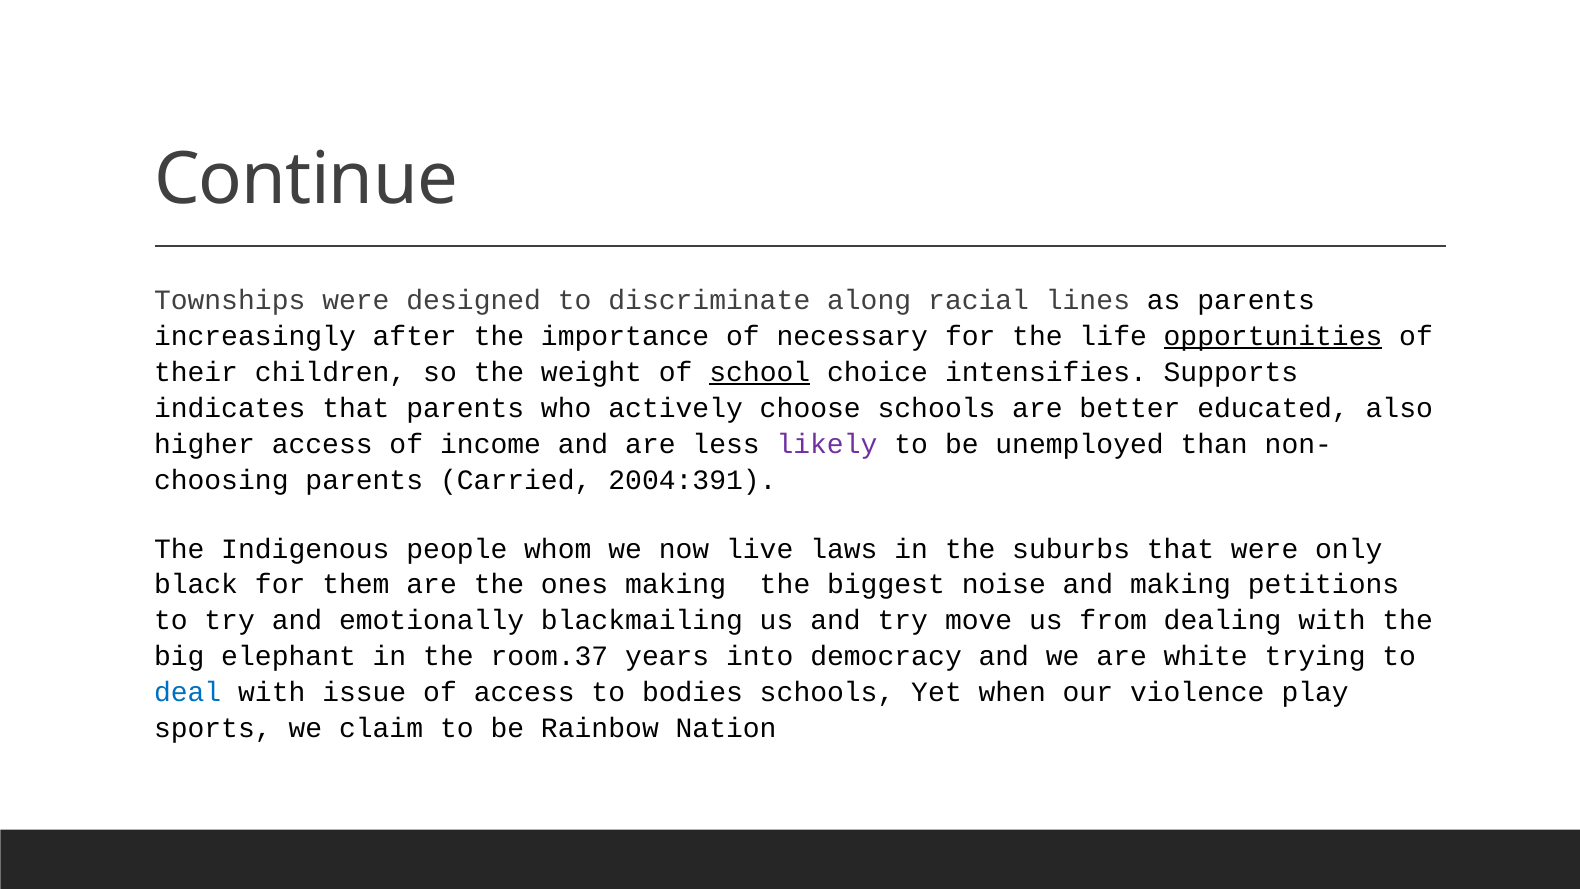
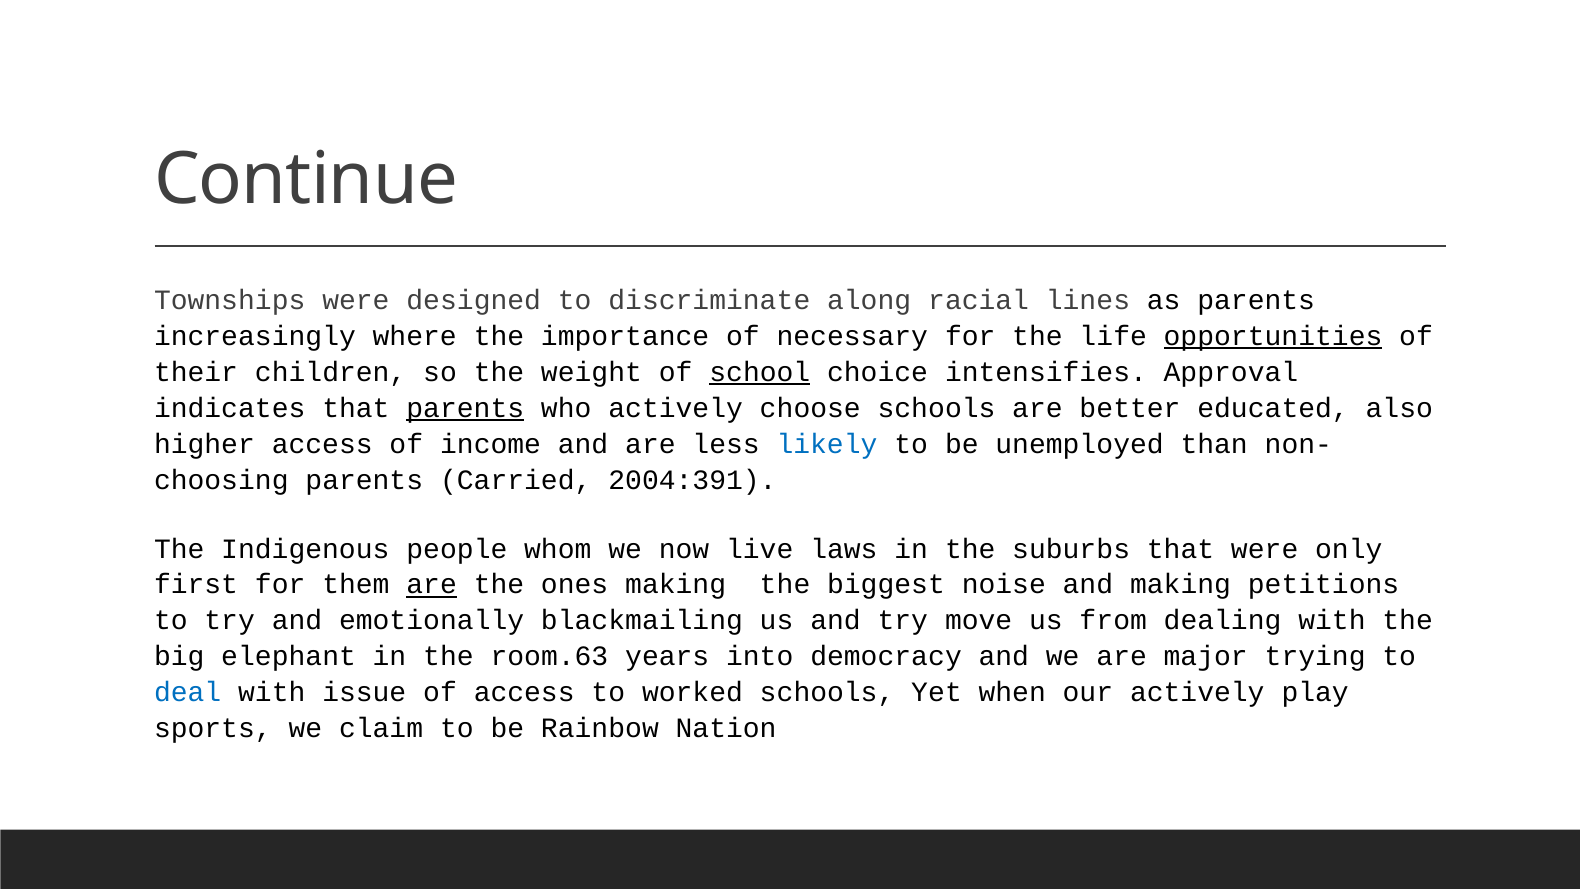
after: after -> where (415, 336)
Supports: Supports -> Approval (1231, 372)
parents underline: none -> present (465, 408)
likely colour: purple -> blue (827, 444)
black: black -> first (196, 585)
are underline: none -> present (432, 585)
room.37: room.37 -> room.63 (549, 656)
white: white -> major (1206, 656)
bodies: bodies -> worked (692, 692)
our violence: violence -> actively (1197, 692)
